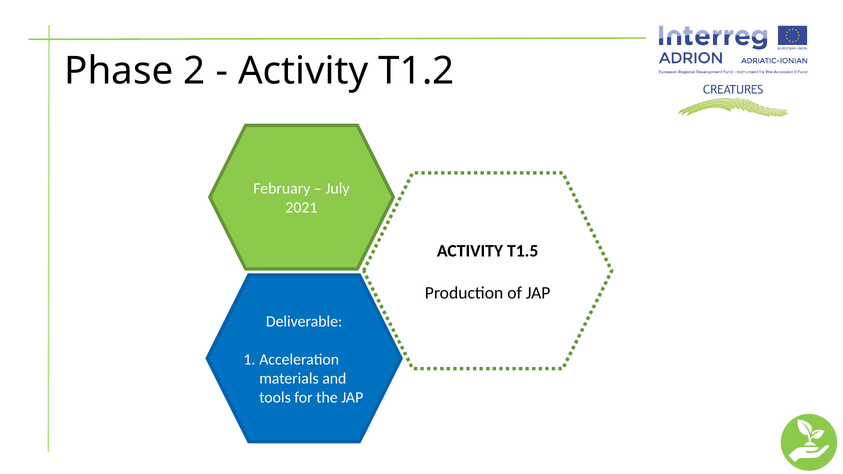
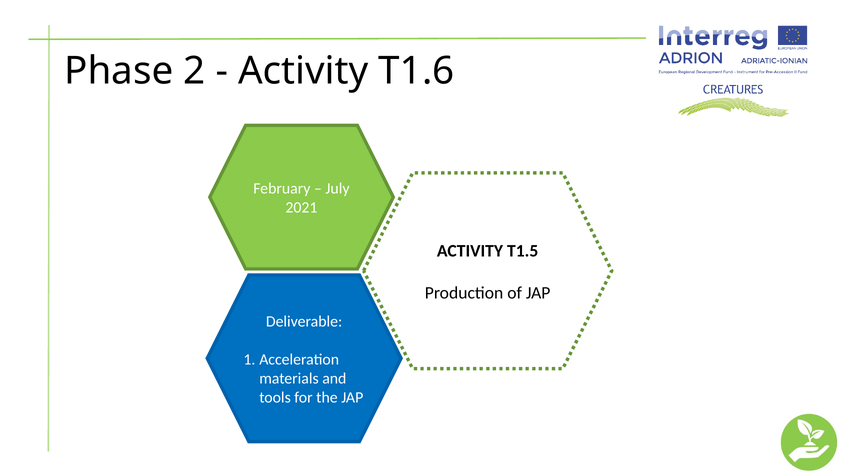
T1.2: T1.2 -> T1.6 (416, 71)
